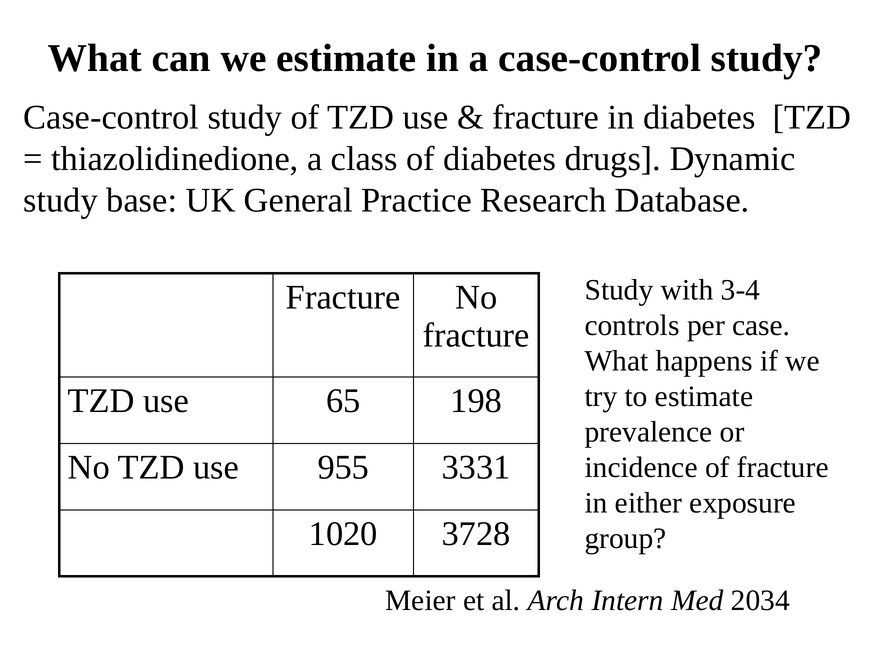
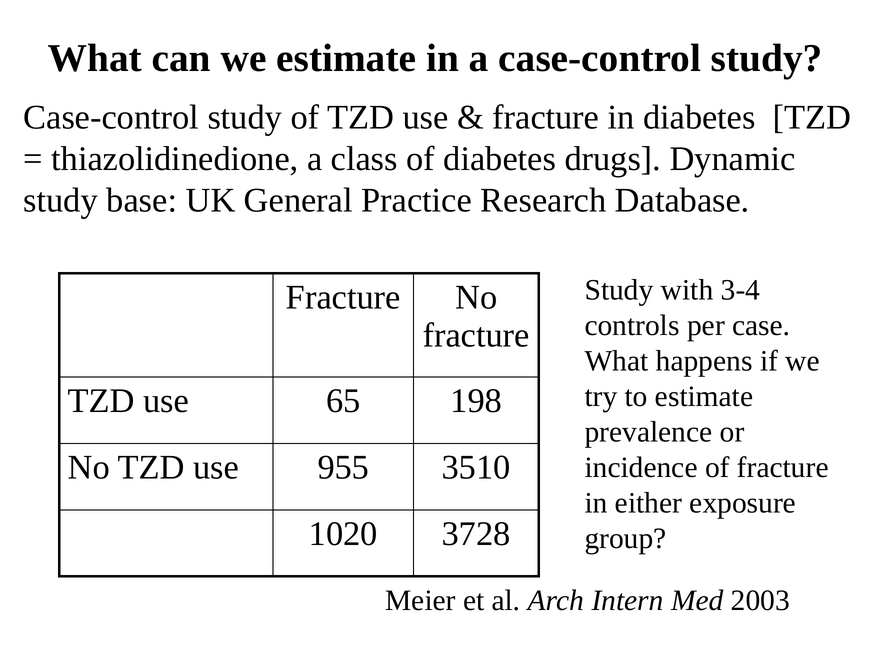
3331: 3331 -> 3510 (476, 467)
2034: 2034 -> 2003 (760, 600)
